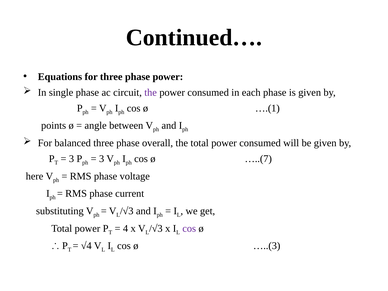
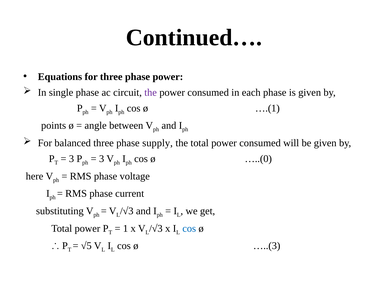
overall: overall -> supply (158, 143)
…..(7: …..(7 -> …..(0 (258, 159)
4: 4 -> 1 (126, 228)
cos colour: purple -> blue (189, 228)
√4: √4 -> √5 (86, 246)
